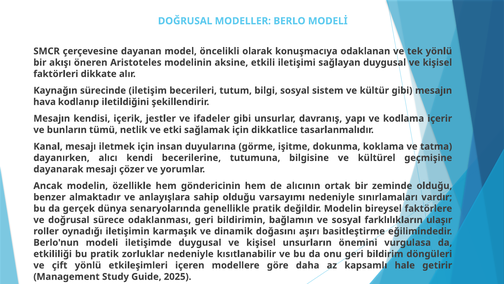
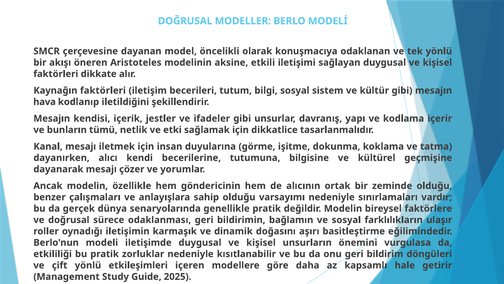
Kaynağın sürecinde: sürecinde -> faktörleri (103, 90)
almaktadır: almaktadır -> çalışmaları (95, 197)
